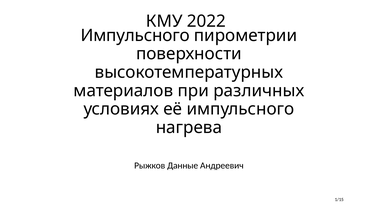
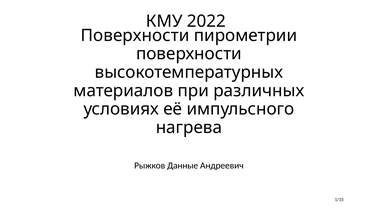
Импульсного: Импульсного -> Поверхности (135, 36)
